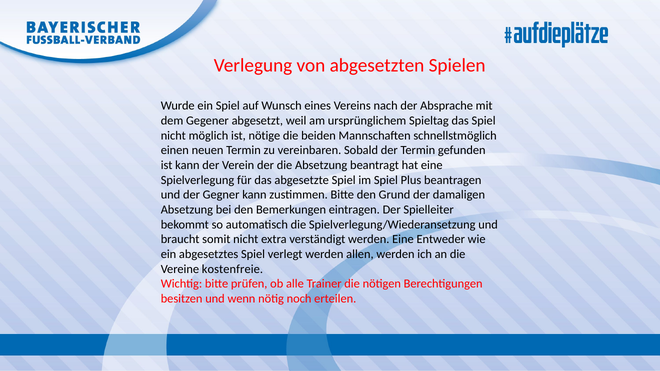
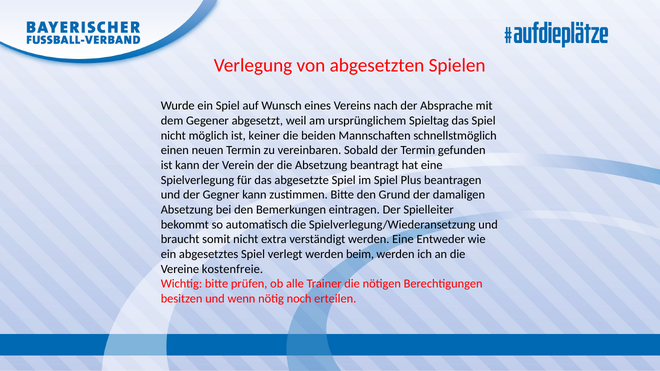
nötige: nötige -> keiner (264, 136)
allen: allen -> beim (360, 254)
